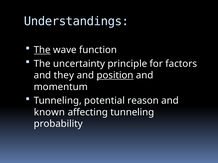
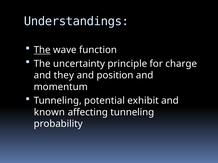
factors: factors -> charge (181, 64)
position underline: present -> none (115, 75)
reason: reason -> exhibit (143, 101)
